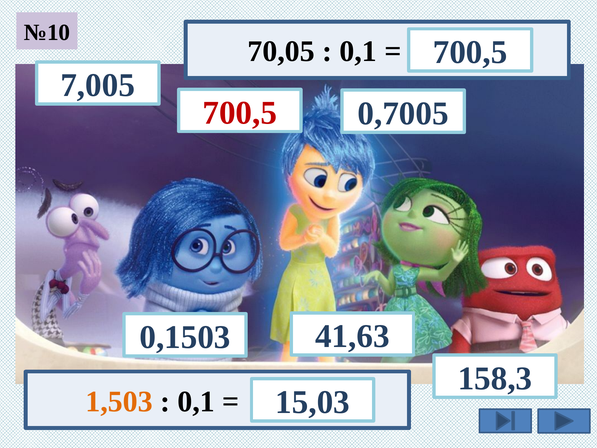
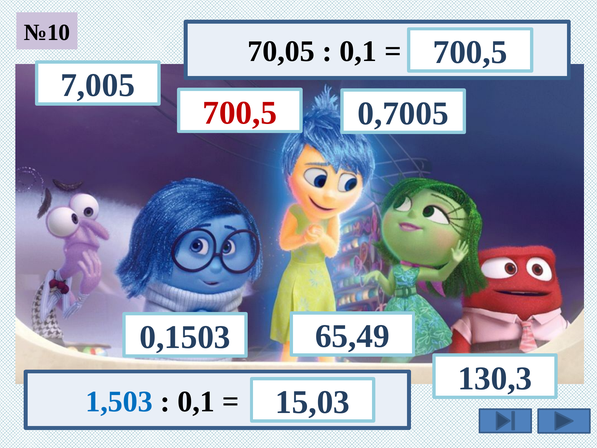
41,63: 41,63 -> 65,49 (352, 336)
158,3: 158,3 -> 130,3 (495, 378)
1,503 colour: orange -> blue (119, 401)
